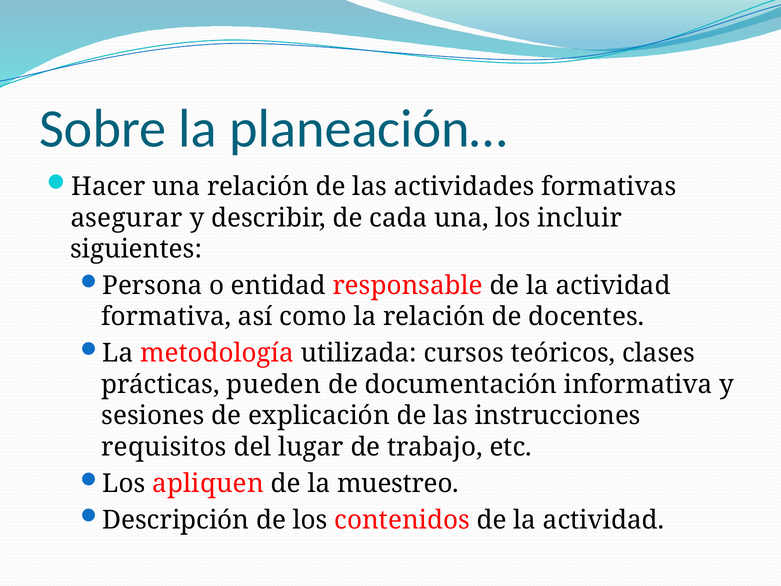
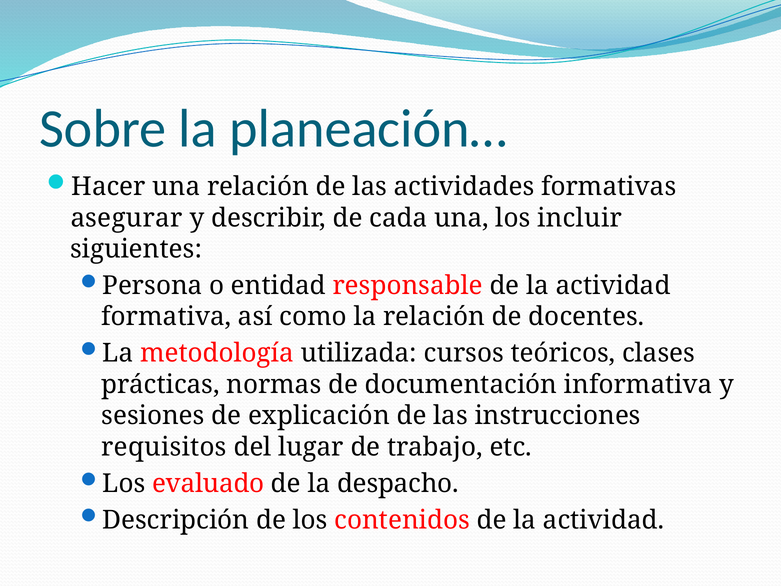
pueden: pueden -> normas (274, 384)
apliquen: apliquen -> evaluado (208, 483)
muestreo: muestreo -> despacho (398, 483)
